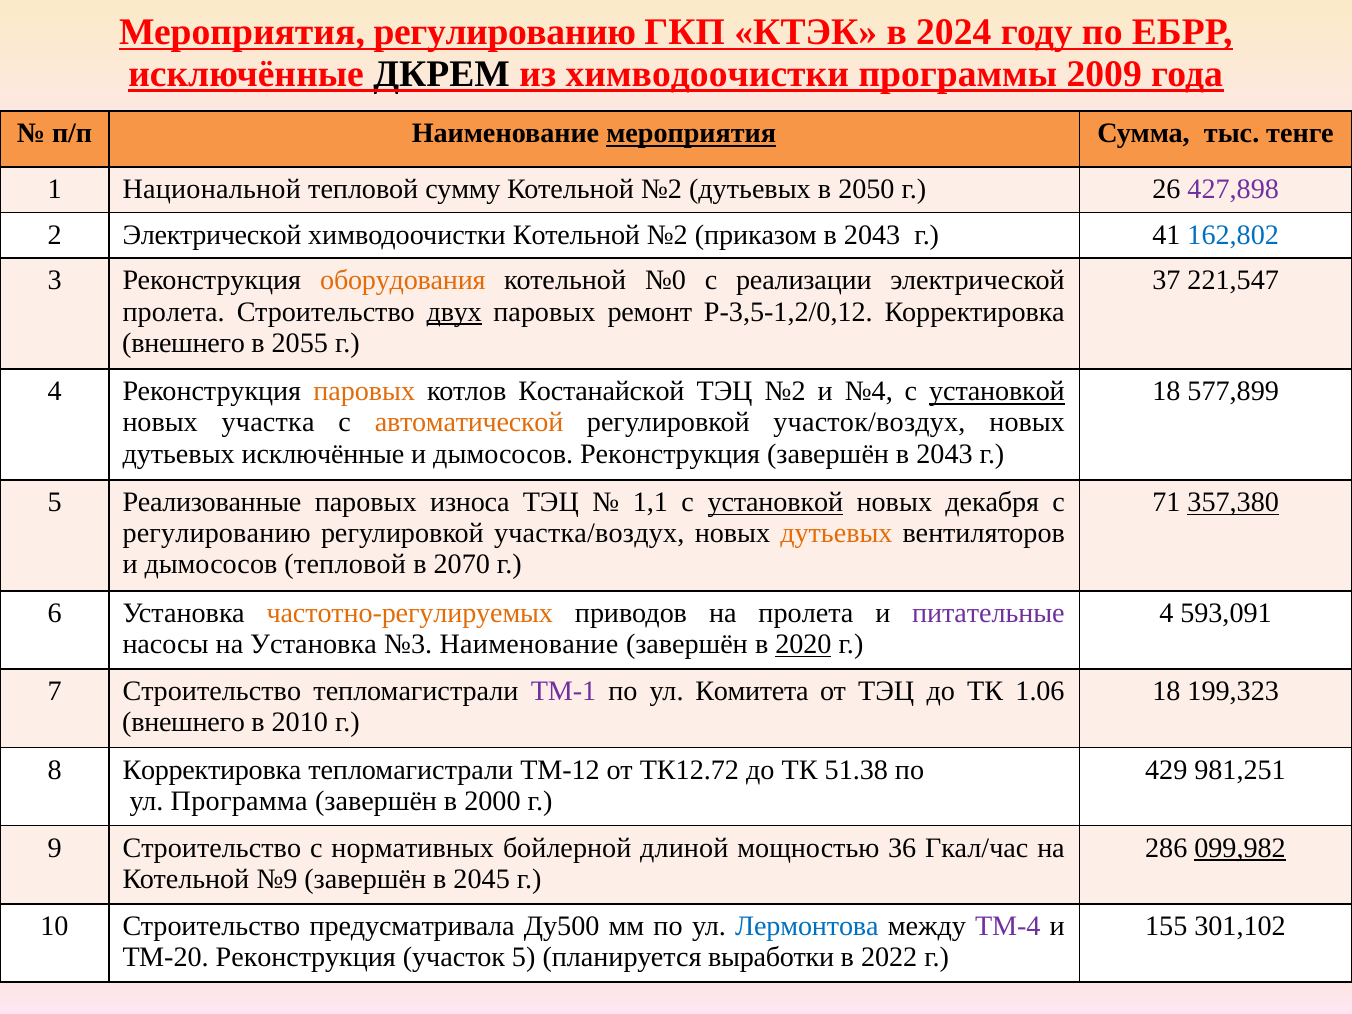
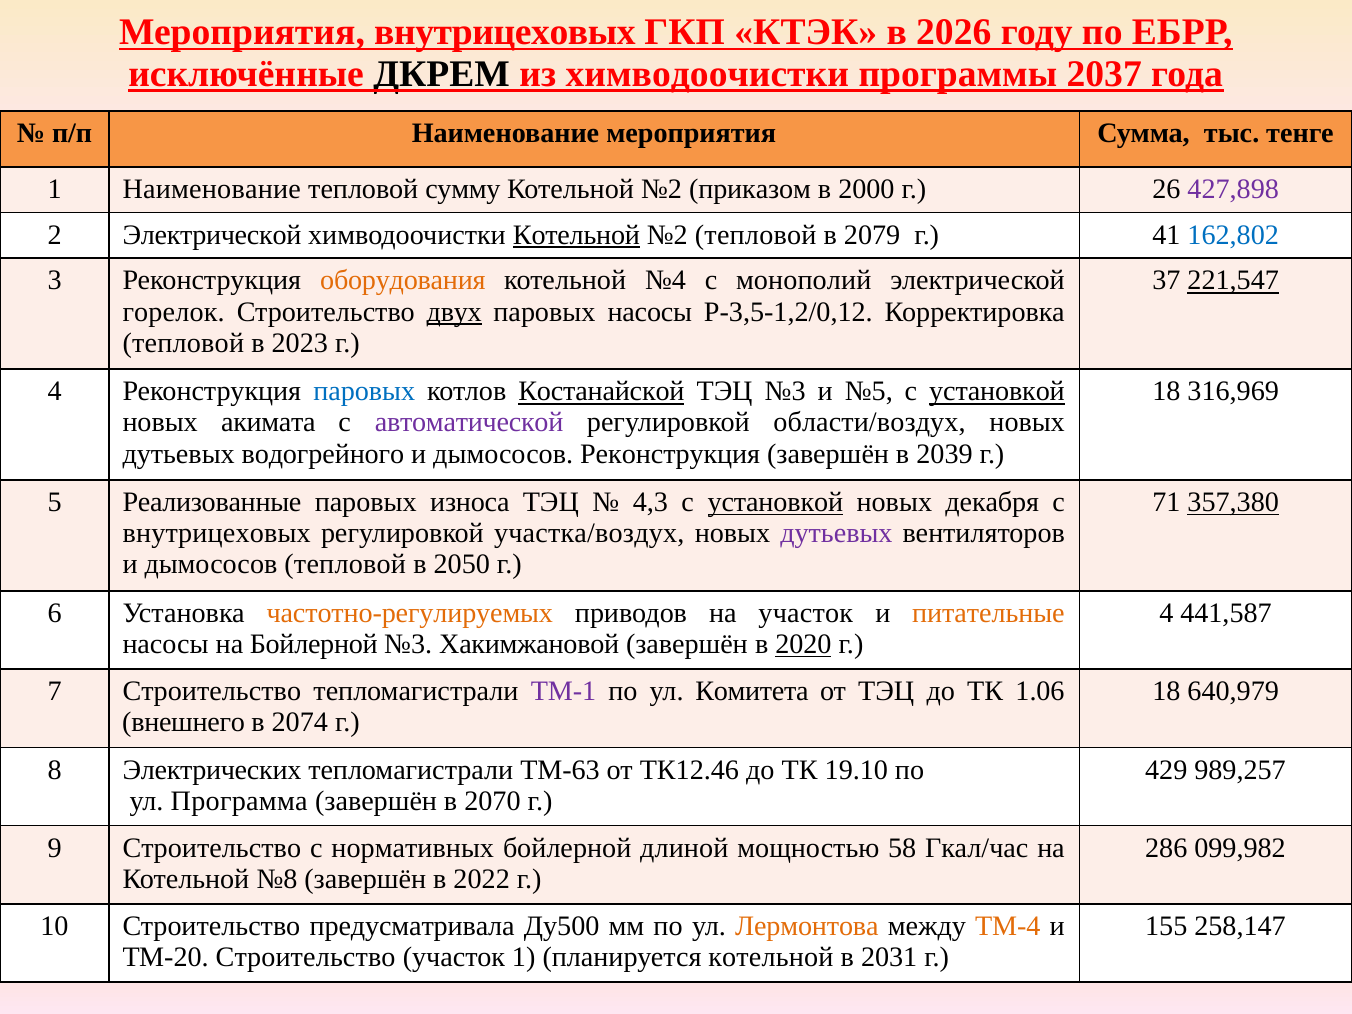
Мероприятия регулированию: регулированию -> внутрицеховых (505, 32)
2024: 2024 -> 2026 (954, 32)
2009: 2009 -> 2037 (1104, 74)
мероприятия underline: present -> none (691, 134)
1 Национальной: Национальной -> Наименование (212, 189)
№2 дутьевых: дутьевых -> приказом (750, 189)
2050: 2050 -> 2000 (866, 189)
Котельной underline: none -> present (576, 235)
№2 приказом: приказом -> тепловой (756, 235)
2043: 2043 -> 2079 (872, 235)
№0: №0 -> №4 (665, 281)
реализации: реализации -> монополий (804, 281)
221,547 underline: none -> present (1233, 281)
пролета: пролета -> горелок (174, 312)
паровых ремонт: ремонт -> насосы (650, 312)
внешнего: внешнего -> тепловой (183, 343)
2055: 2055 -> 2023 (300, 343)
паровых colour: orange -> blue (364, 392)
Костанайской underline: none -> present (601, 392)
ТЭЦ №2: №2 -> №3 (785, 392)
№4: №4 -> №5 (869, 392)
577,899: 577,899 -> 316,969 (1233, 392)
участка: участка -> акимата (268, 423)
автоматической colour: orange -> purple (469, 423)
участок/воздух: участок/воздух -> области/воздух (870, 423)
дутьевых исключённые: исключённые -> водогрейного (323, 454)
завершён в 2043: 2043 -> 2039 (945, 454)
1,1: 1,1 -> 4,3 (650, 502)
регулированию: регулированию -> внутрицеховых (217, 534)
дутьевых colour: orange -> purple (836, 534)
2070: 2070 -> 2050 (462, 565)
на пролета: пролета -> участок (806, 613)
питательные colour: purple -> orange (988, 613)
593,091: 593,091 -> 441,587 (1226, 613)
на Установка: Установка -> Бойлерной (314, 644)
№3 Наименование: Наименование -> Хакимжановой (529, 644)
199,323: 199,323 -> 640,979 (1233, 692)
2010: 2010 -> 2074 (300, 723)
8 Корректировка: Корректировка -> Электрических (212, 770)
ТМ-12: ТМ-12 -> ТМ-63 (560, 770)
ТК12.72: ТК12.72 -> ТК12.46 (689, 770)
51.38: 51.38 -> 19.10 (856, 770)
981,251: 981,251 -> 989,257 (1240, 770)
2000: 2000 -> 2070 (493, 801)
36: 36 -> 58 (902, 848)
099,982 underline: present -> none (1240, 848)
№9: №9 -> №8 (277, 879)
2045: 2045 -> 2022 (482, 879)
Лермонтова colour: blue -> orange (807, 926)
ТМ-4 colour: purple -> orange (1008, 926)
301,102: 301,102 -> 258,147 (1240, 926)
ТМ-20 Реконструкция: Реконструкция -> Строительство (306, 957)
участок 5: 5 -> 1 (524, 957)
планируется выработки: выработки -> котельной (771, 957)
2022: 2022 -> 2031 (889, 957)
